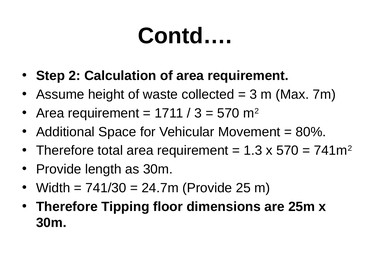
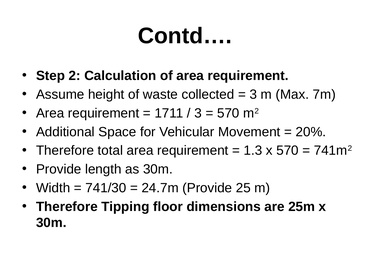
80%: 80% -> 20% (311, 132)
